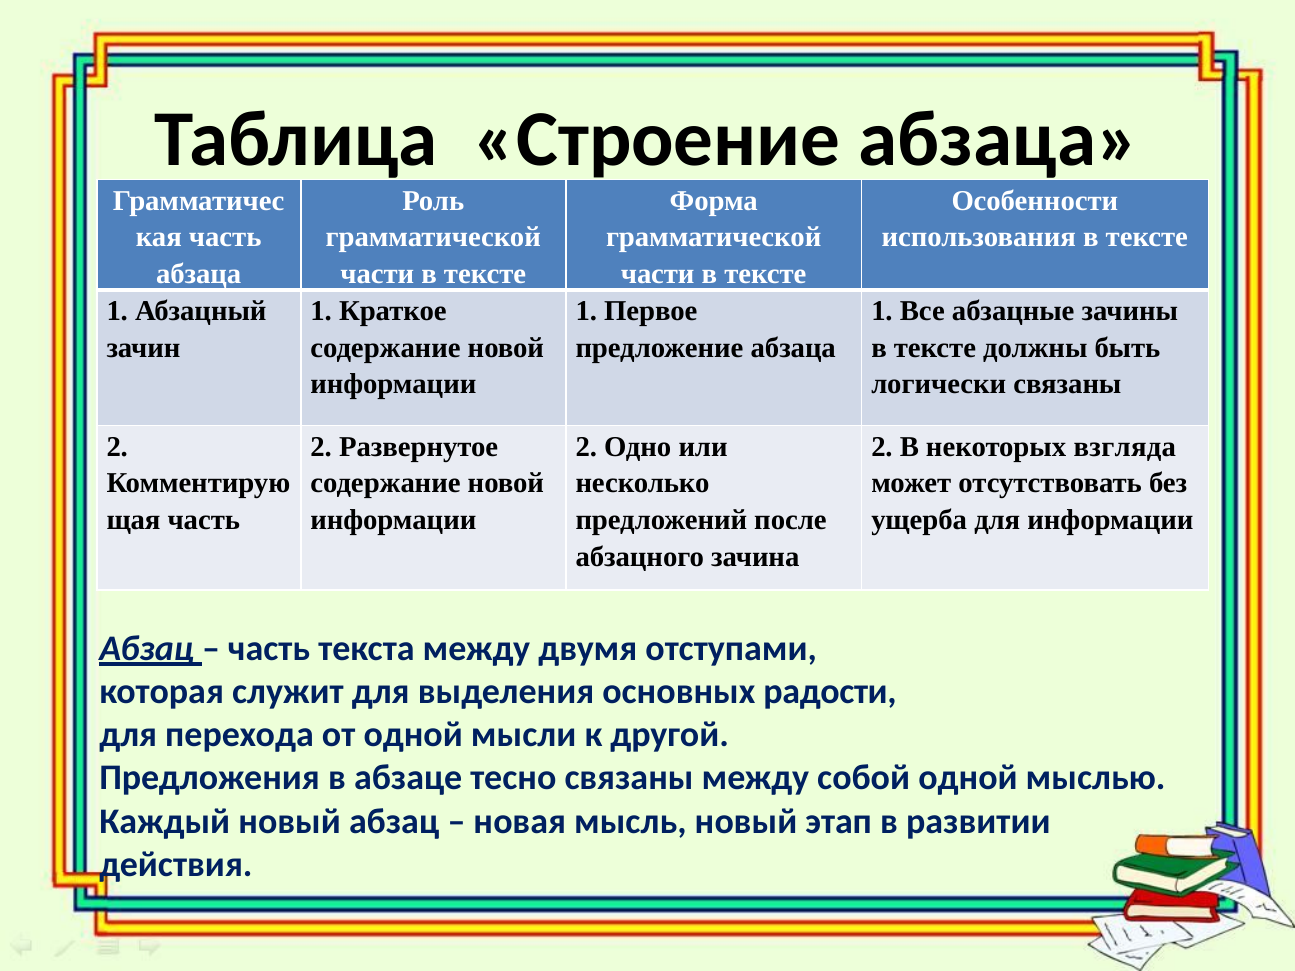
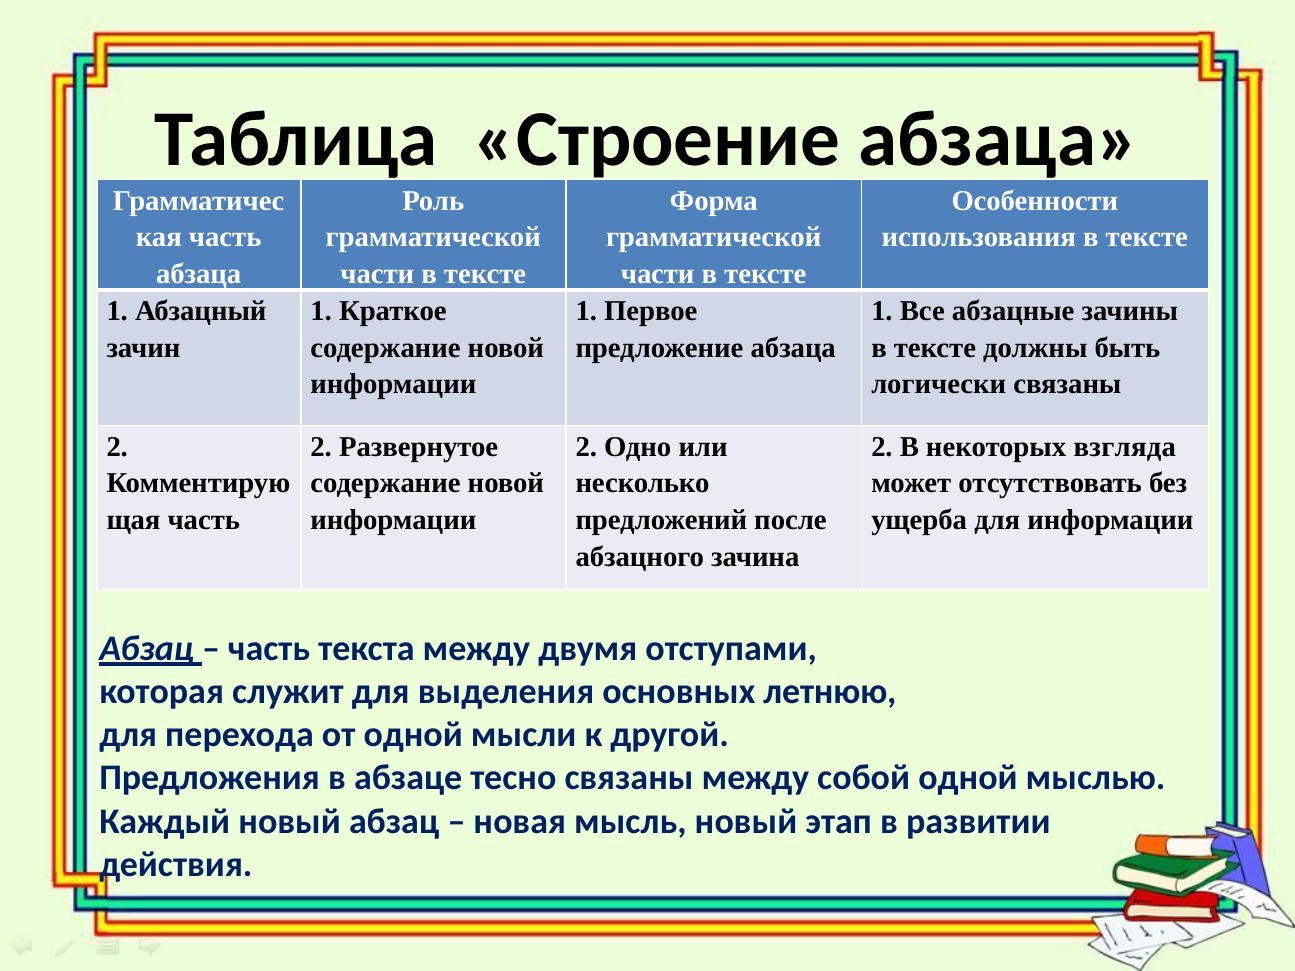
радости: радости -> летнюю (830, 692)
